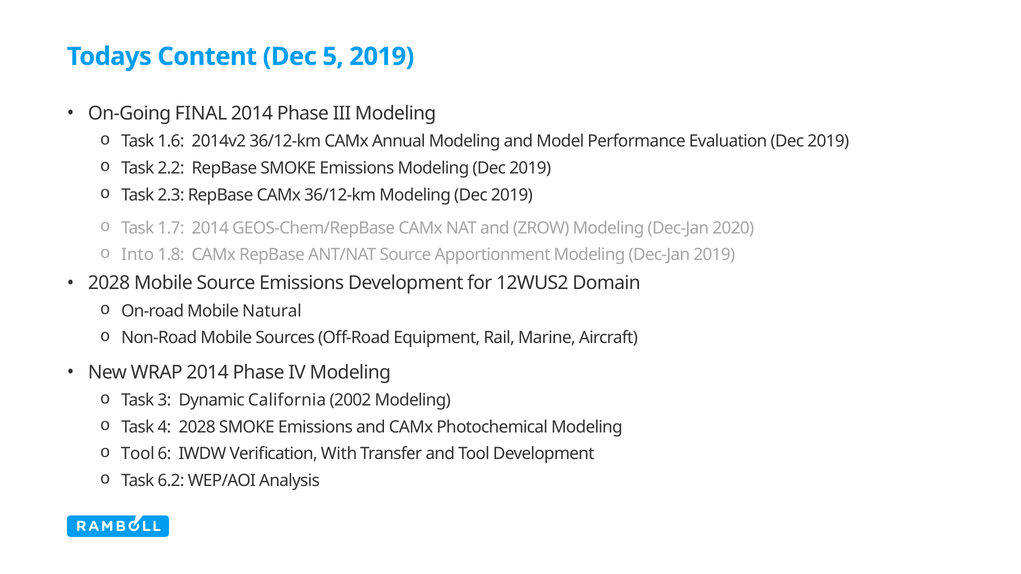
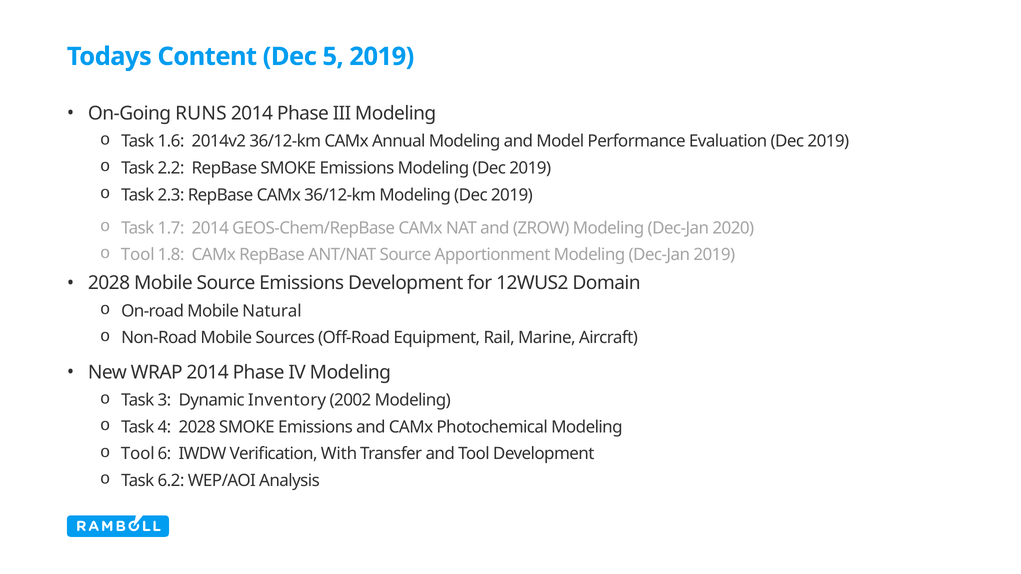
FINAL: FINAL -> RUNS (201, 114)
Into: Into -> Tool (138, 255)
California: California -> Inventory (287, 401)
